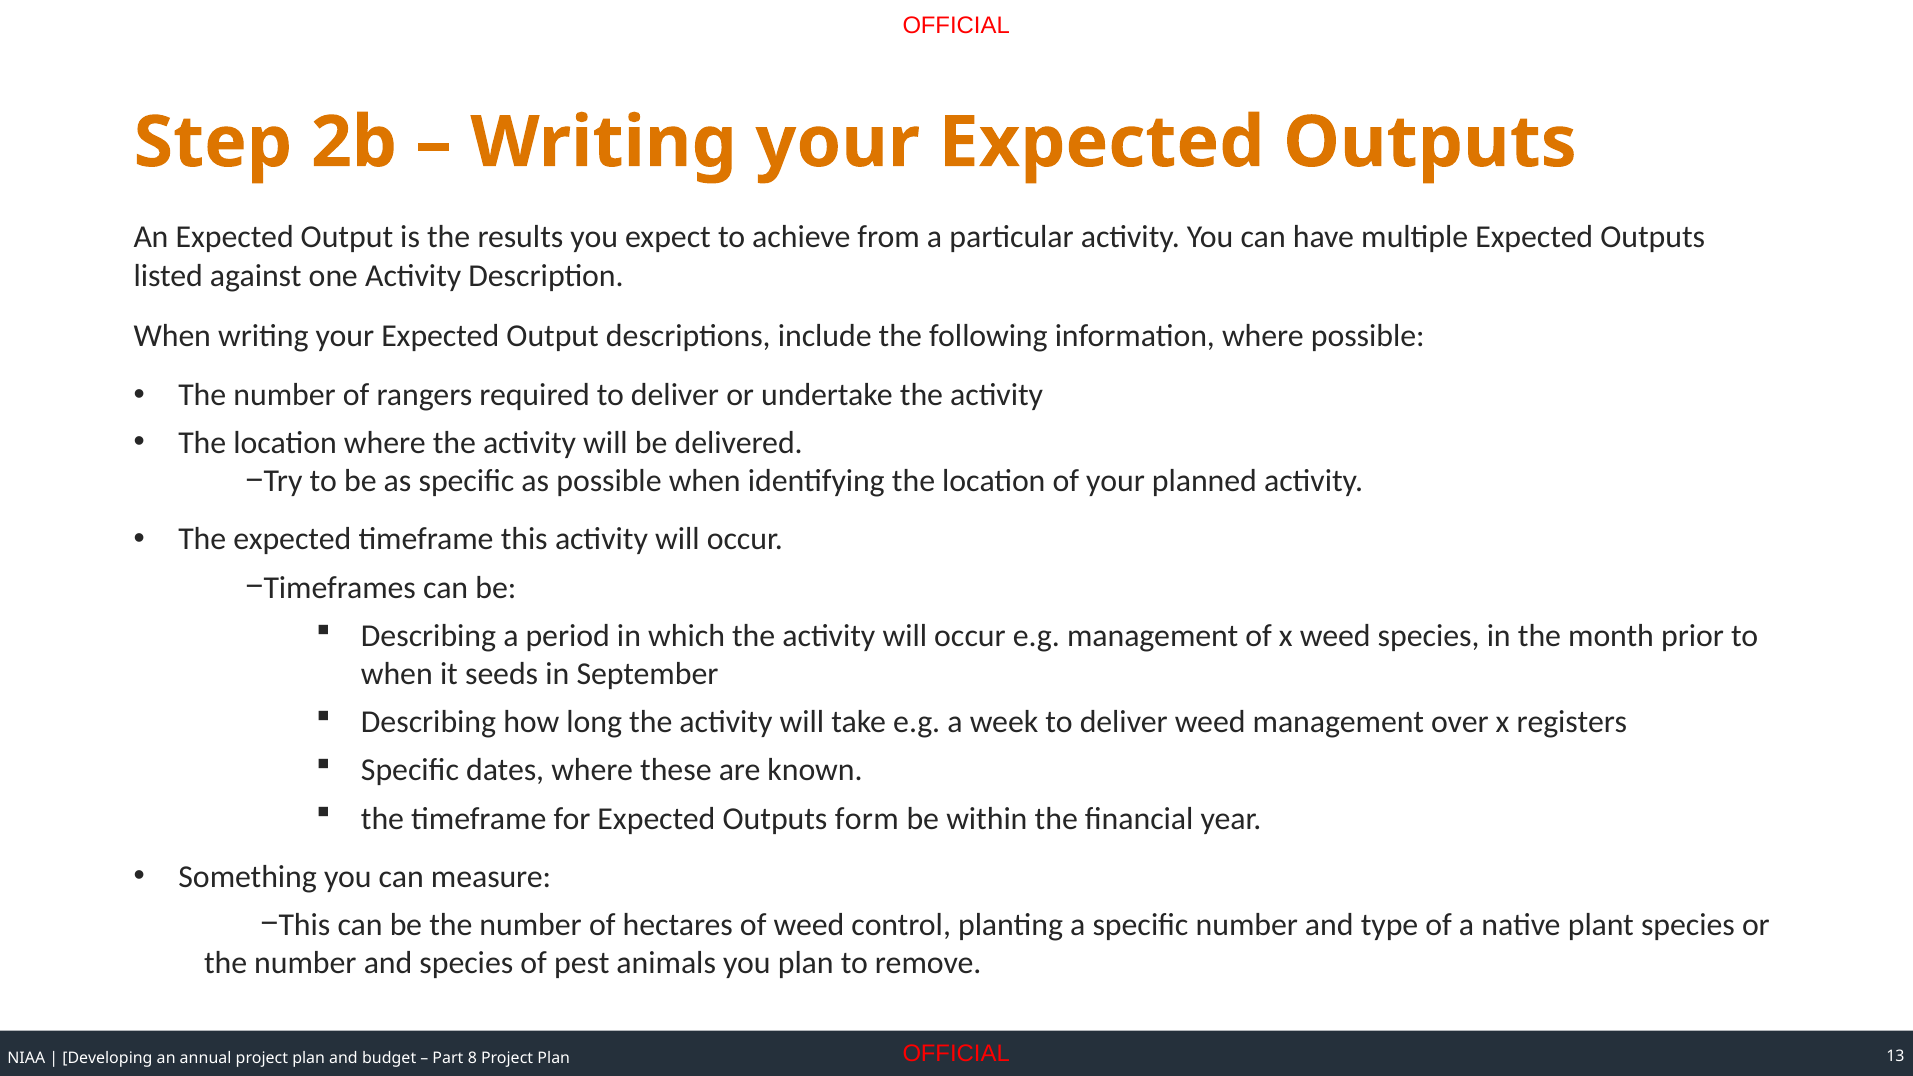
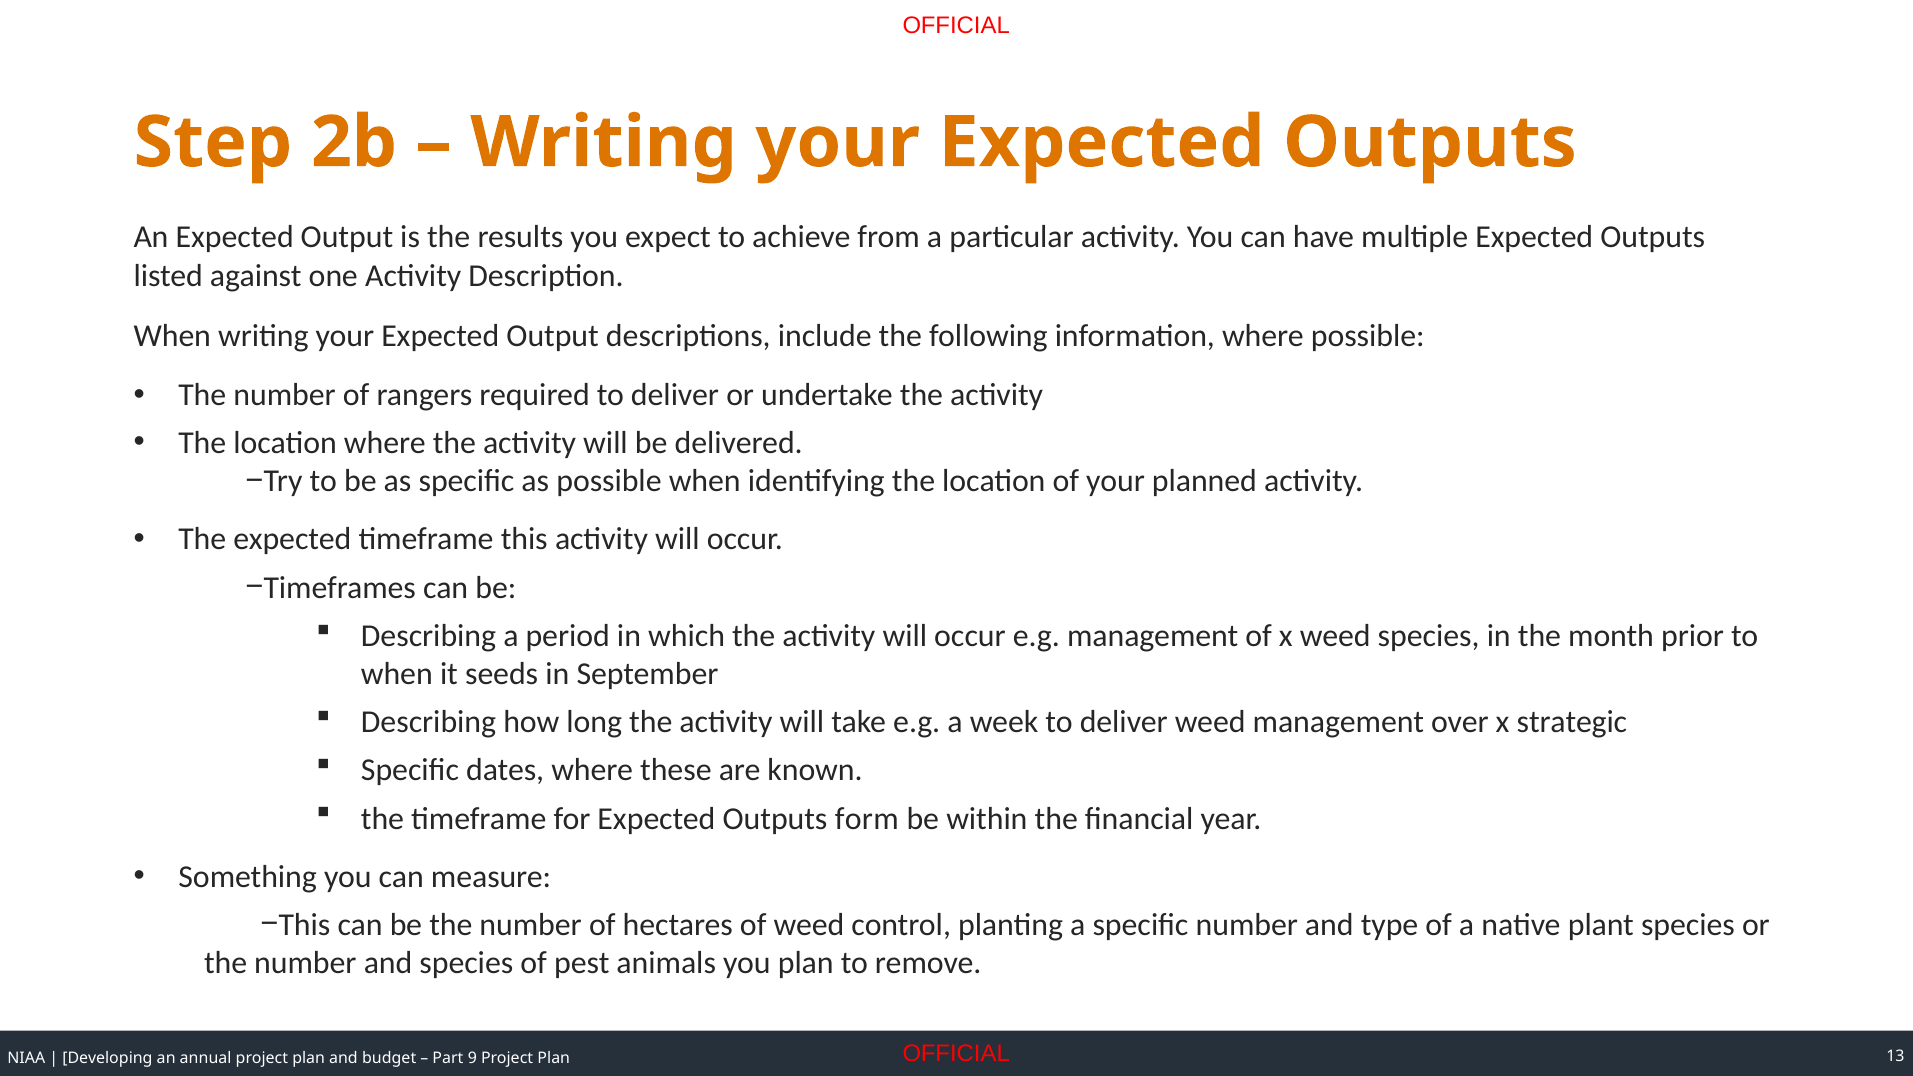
registers: registers -> strategic (1572, 722)
8: 8 -> 9 (472, 1058)
